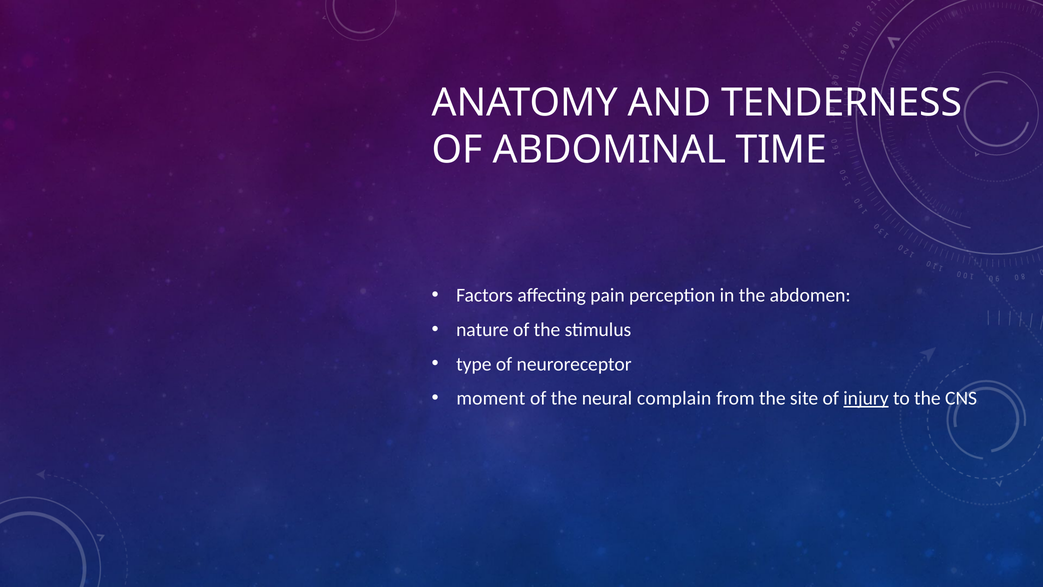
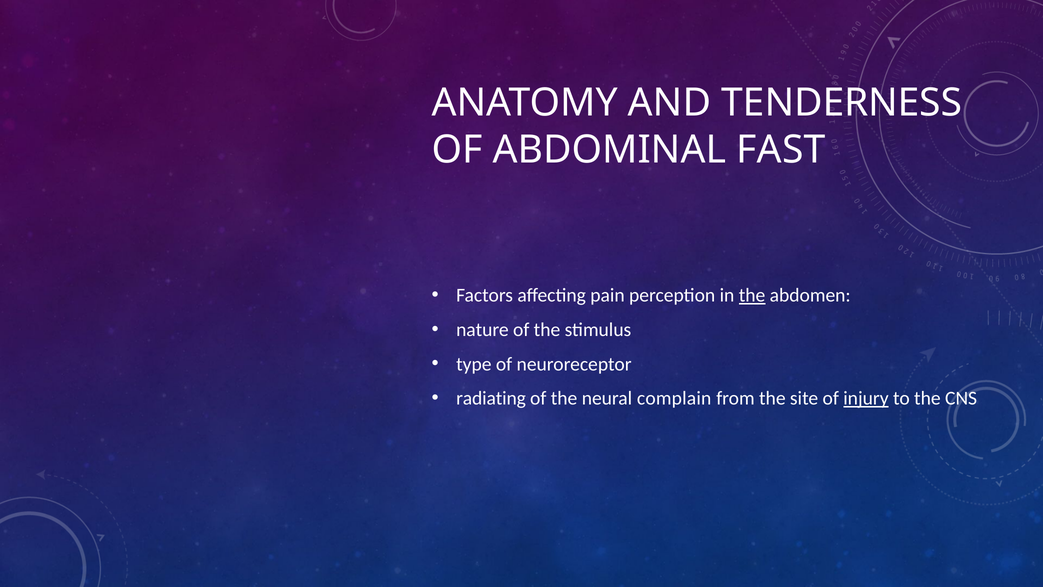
TIME: TIME -> FAST (781, 150)
the underline: none -> present (752, 295)
moment: moment -> radiating (491, 398)
